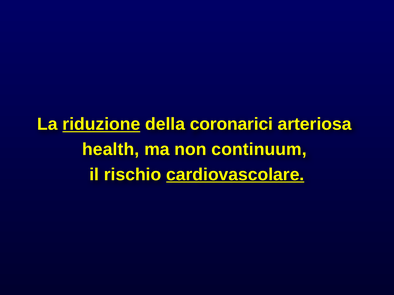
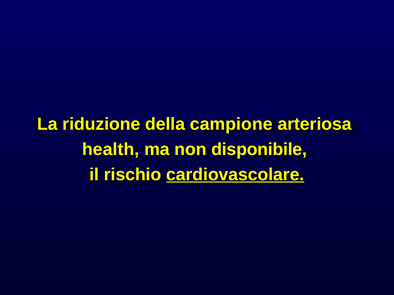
riduzione underline: present -> none (101, 124)
coronarici: coronarici -> campione (231, 124)
continuum: continuum -> disponibile (259, 150)
